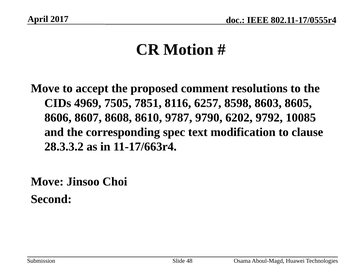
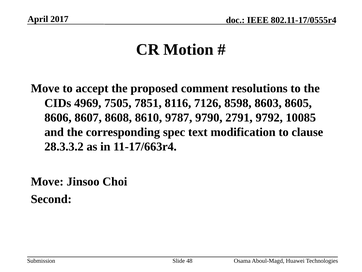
6257: 6257 -> 7126 (208, 103)
6202: 6202 -> 2791 (239, 117)
